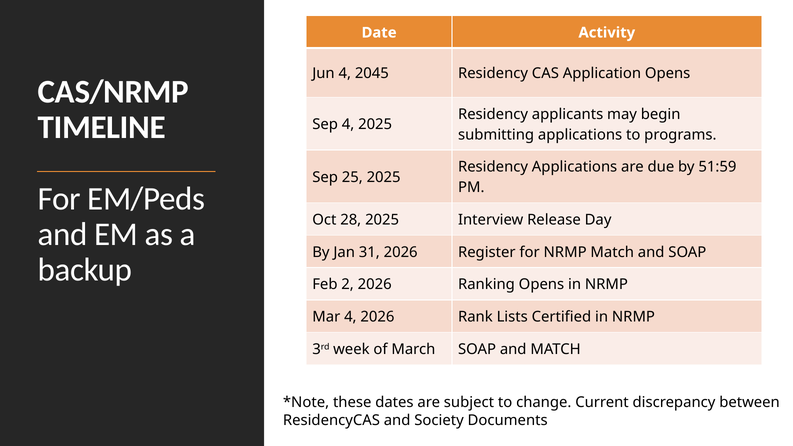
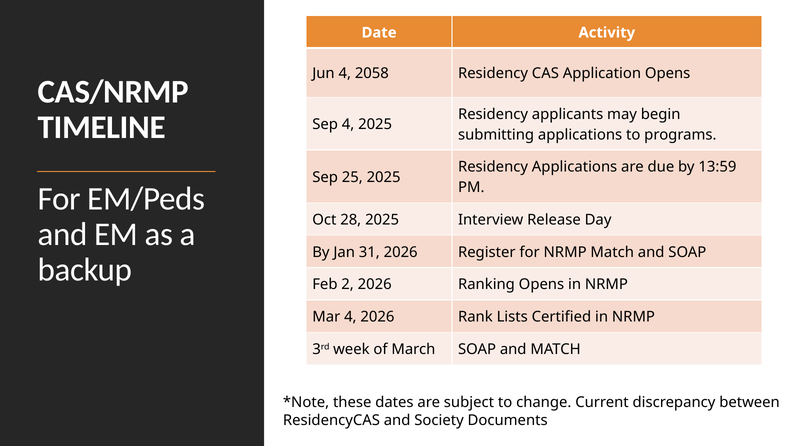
2045: 2045 -> 2058 (372, 74)
51:59: 51:59 -> 13:59 (717, 167)
